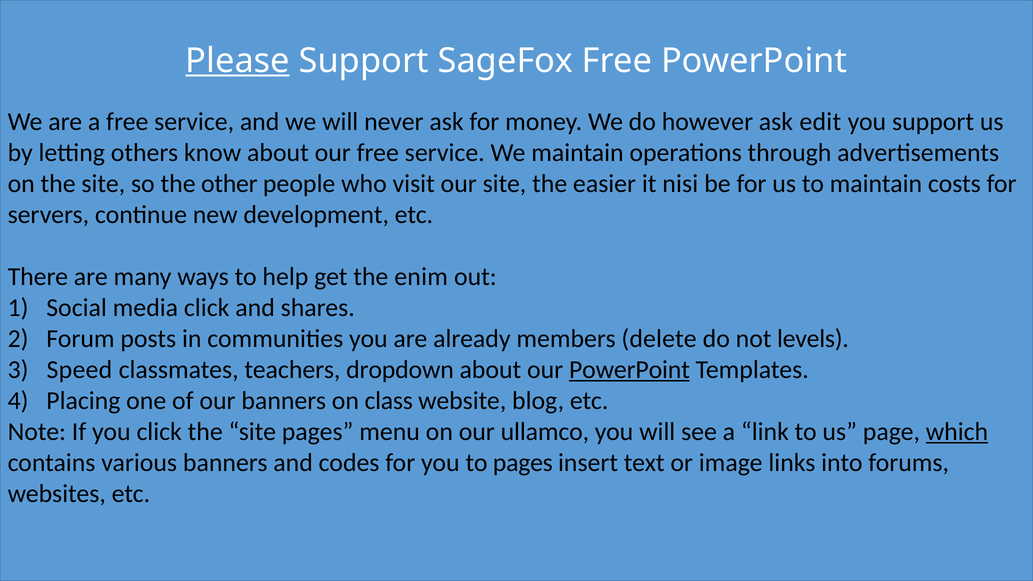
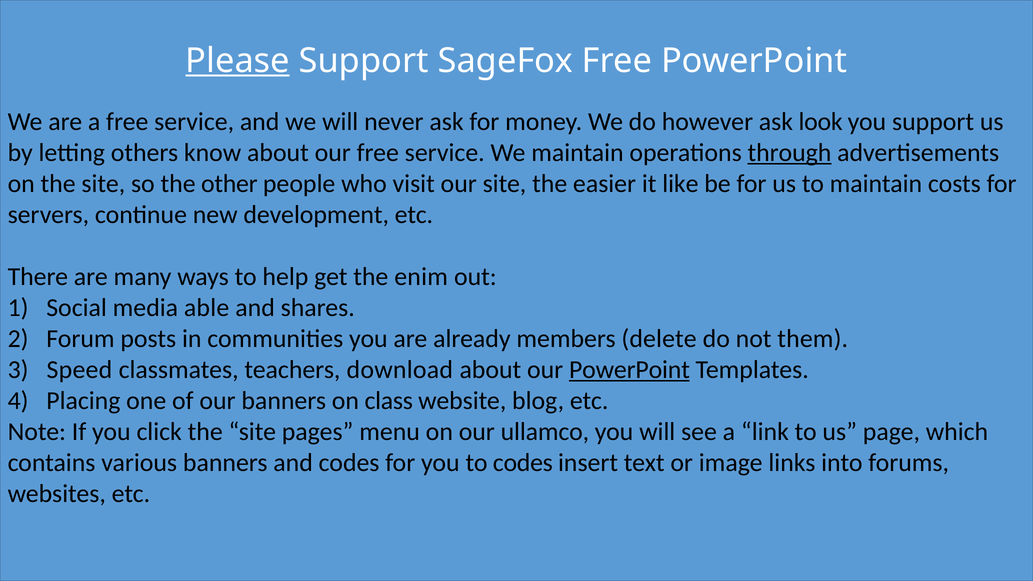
edit: edit -> look (821, 122)
through underline: none -> present (789, 153)
nisi: nisi -> like (680, 184)
media click: click -> able (207, 308)
levels: levels -> them (813, 339)
dropdown: dropdown -> download (400, 370)
which underline: present -> none (957, 432)
to pages: pages -> codes (523, 463)
